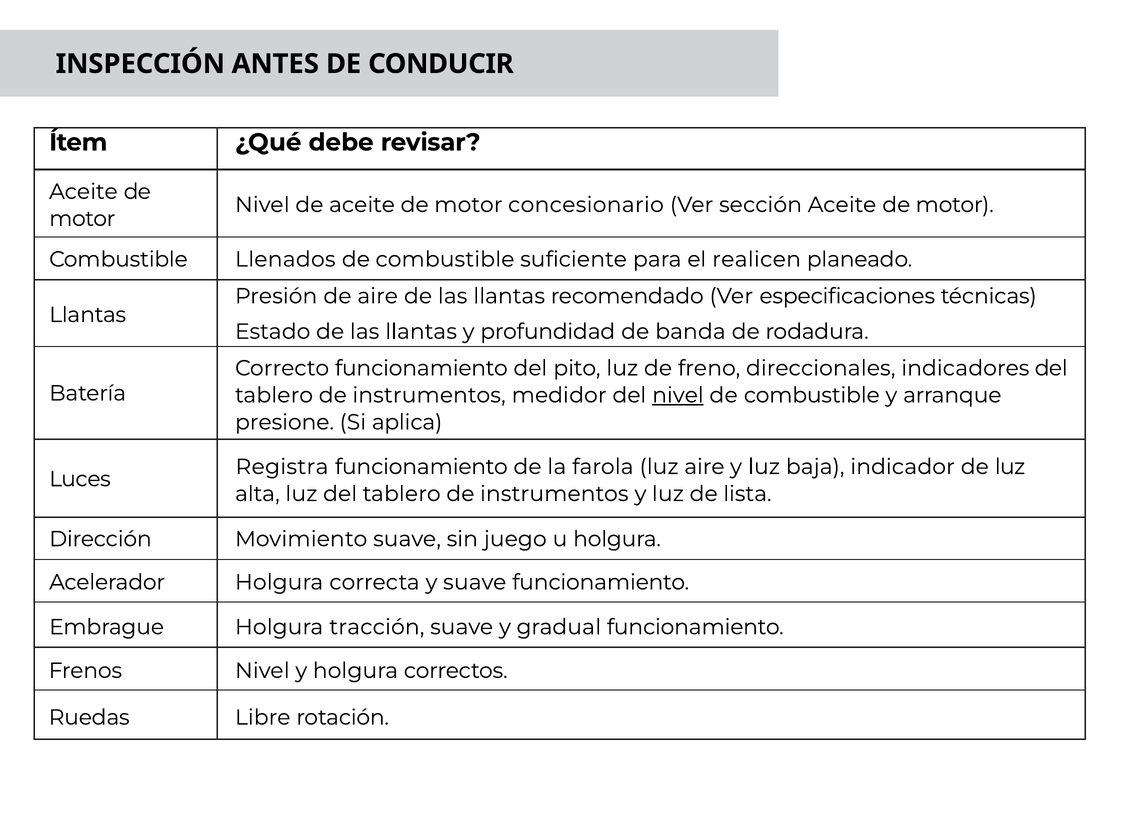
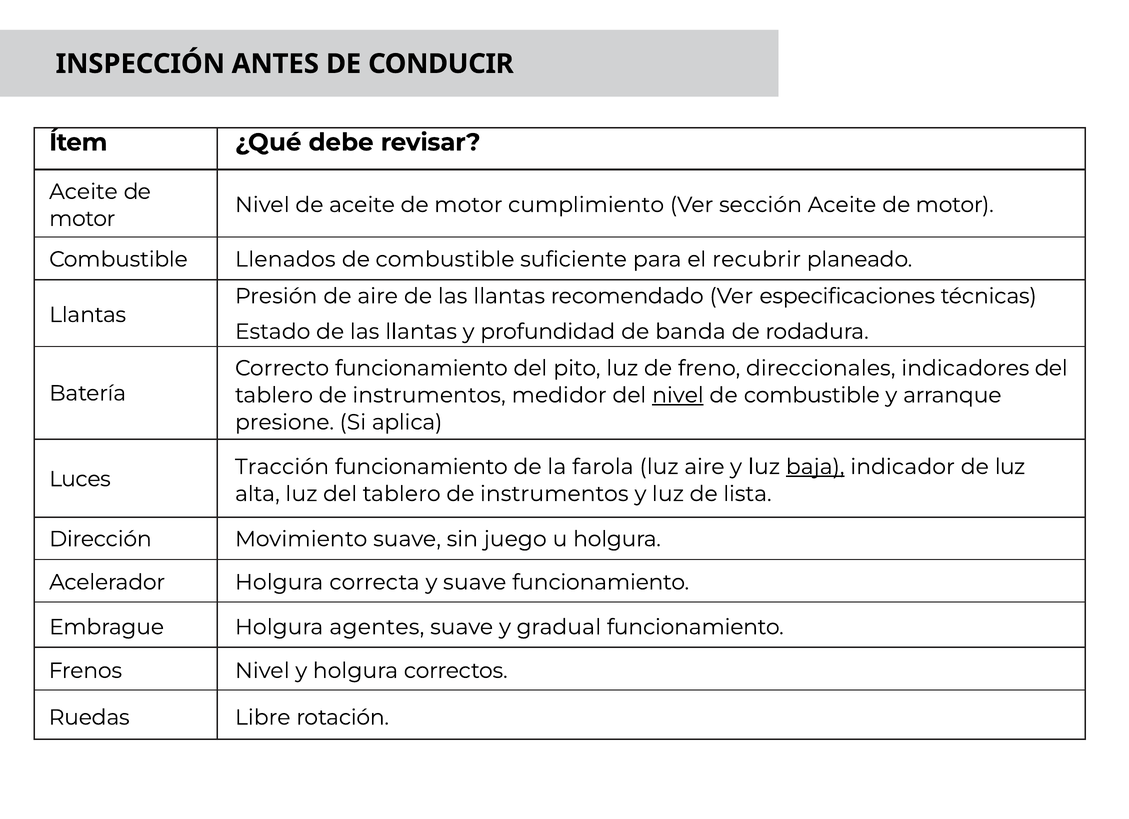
concesionario: concesionario -> cumplimiento (586, 205)
realicen: realicen -> recubrir (757, 259)
Registra: Registra -> Tracción (282, 467)
baja underline: none -> present (815, 467)
tracción: tracción -> agentes (377, 627)
